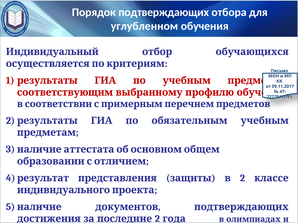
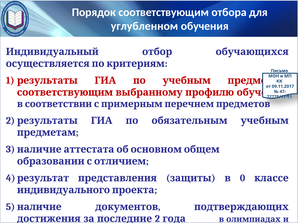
Порядок подтверждающих: подтверждающих -> соответствующим (164, 12)
2: 2 -> 0 (243, 178)
